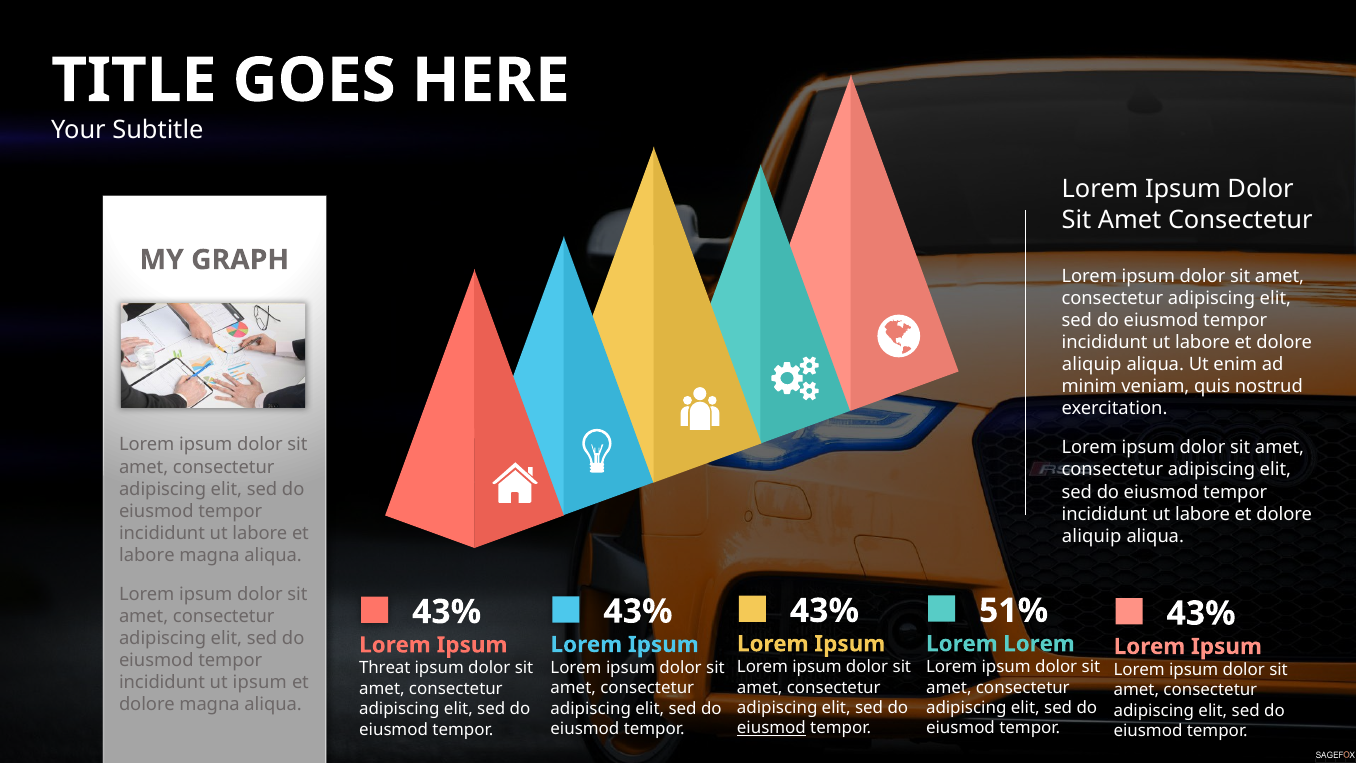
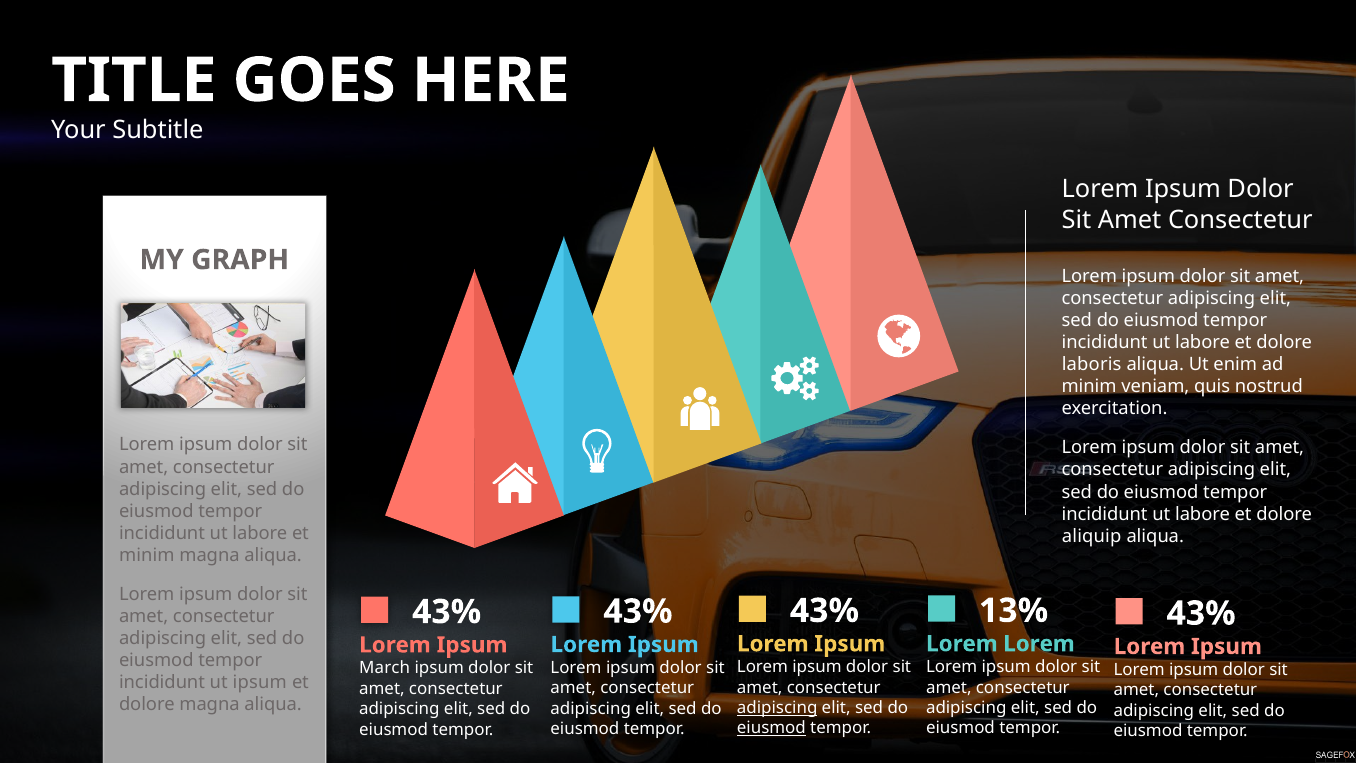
aliquip: aliquip -> laboris (1092, 364)
labore: labore -> minim (147, 555)
51%: 51% -> 13% (1014, 610)
Threat: Threat -> March (385, 668)
adipiscing underline: none -> present (777, 708)
